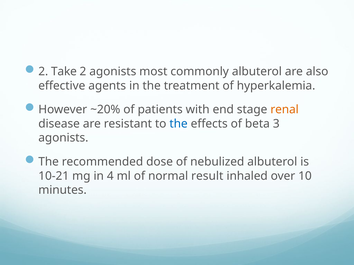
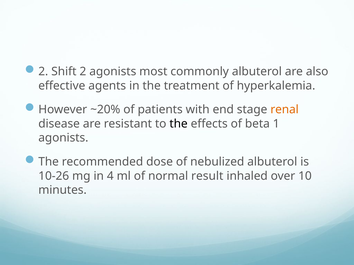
Take: Take -> Shift (64, 72)
the colour: blue -> black (179, 124)
3: 3 -> 1 (276, 124)
10-21: 10-21 -> 10-26 (54, 176)
